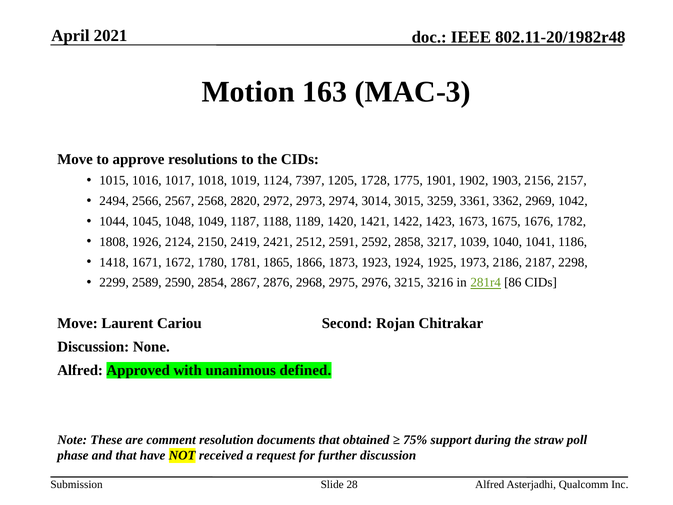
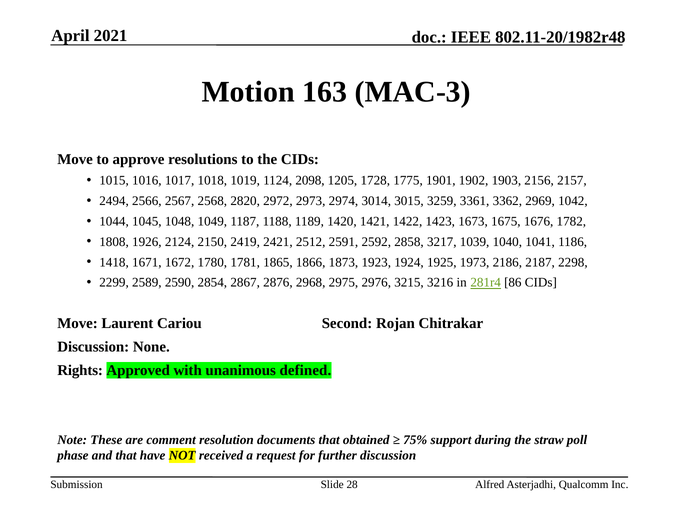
7397: 7397 -> 2098 (310, 181)
Alfred: Alfred -> Rights (80, 370)
